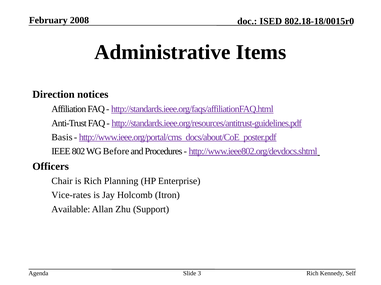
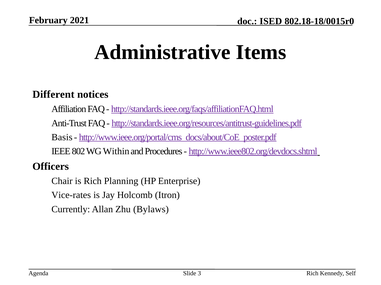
2008: 2008 -> 2021 (79, 20)
Direction: Direction -> Different (53, 95)
Before: Before -> Within (116, 152)
Available: Available -> Currently (71, 210)
Support: Support -> Bylaws (151, 210)
